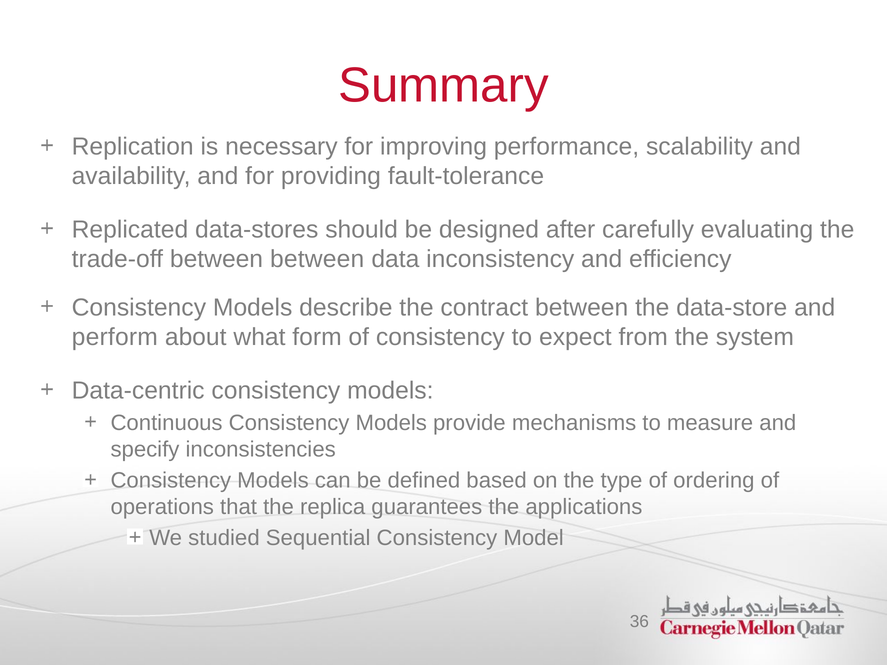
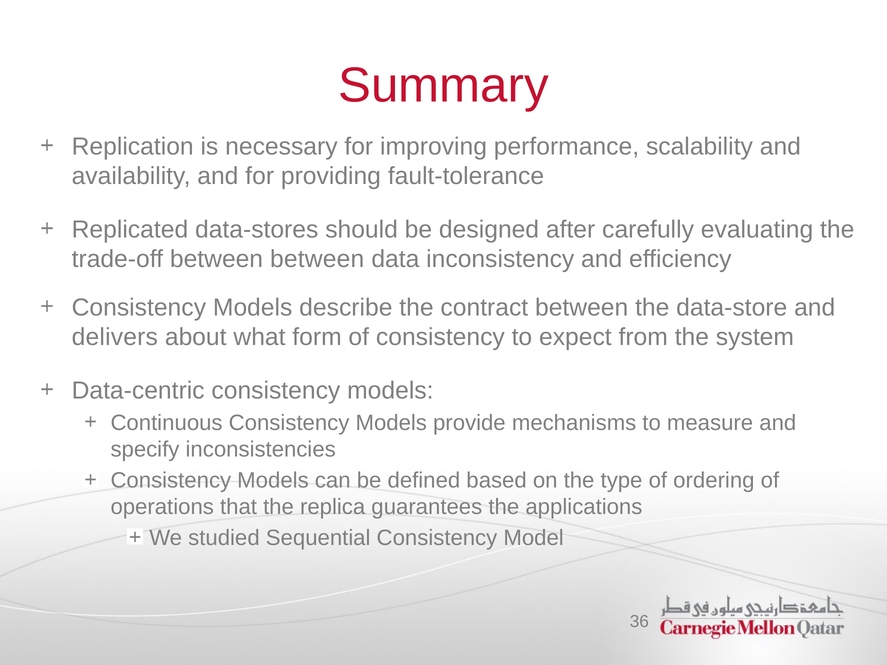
perform: perform -> delivers (115, 337)
